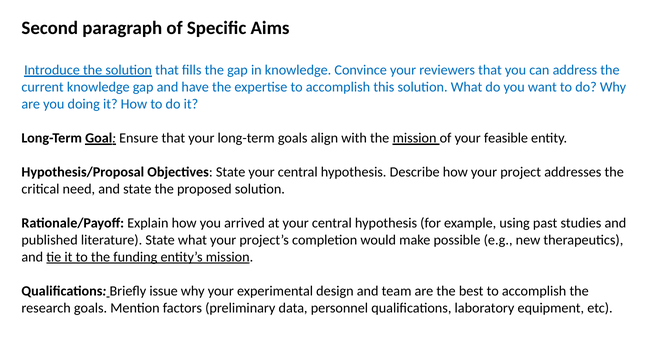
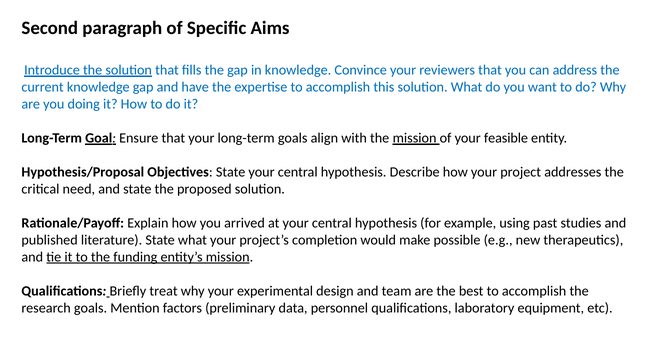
issue: issue -> treat (164, 291)
